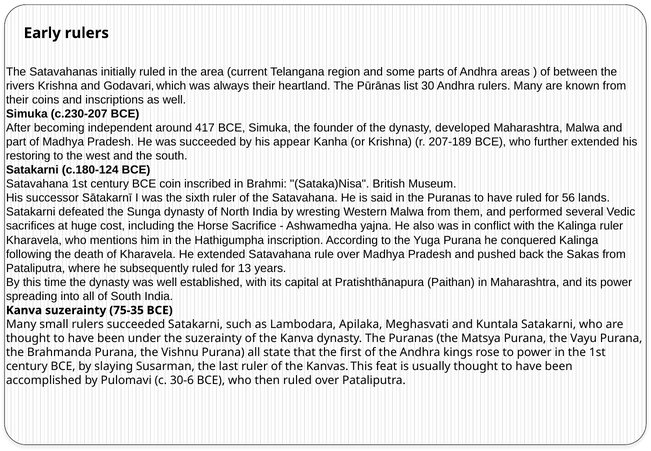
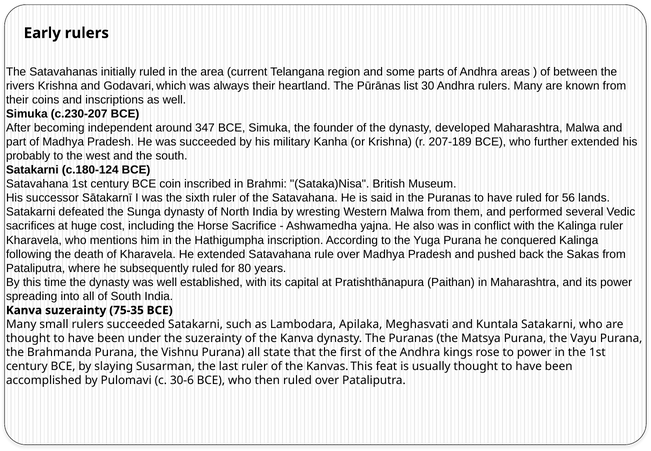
417: 417 -> 347 (205, 128)
appear: appear -> military (292, 142)
restoring: restoring -> probably (28, 156)
13: 13 -> 80 (245, 268)
